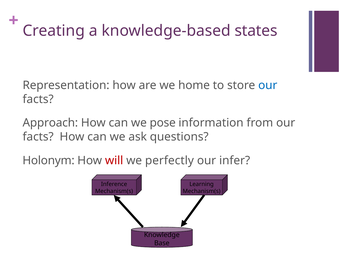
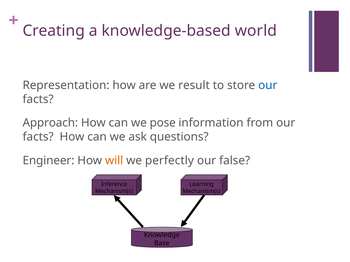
states: states -> world (256, 31)
home: home -> result (194, 85)
Holonym: Holonym -> Engineer (48, 161)
will colour: red -> orange (114, 161)
infer: infer -> false (235, 161)
